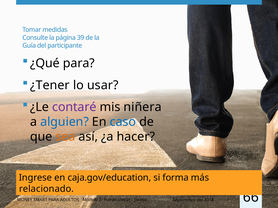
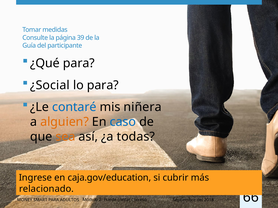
¿Tener: ¿Tener -> ¿Social (50, 85)
lo usar: usar -> para (103, 85)
contaré colour: purple -> blue (74, 107)
alguien colour: blue -> orange (65, 122)
hacer: hacer -> todas (136, 137)
forma: forma -> cubrir (176, 178)
